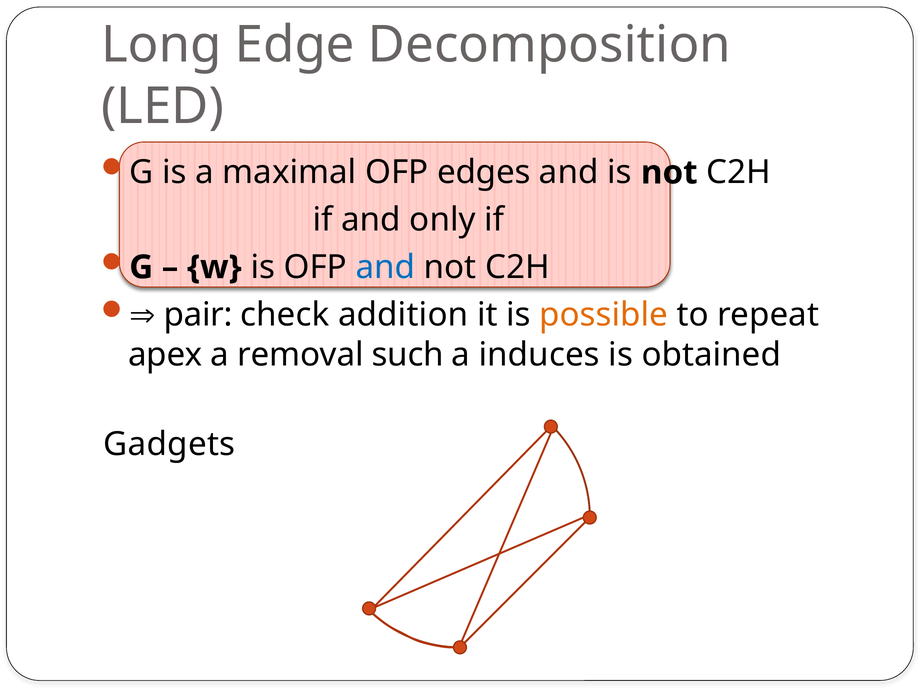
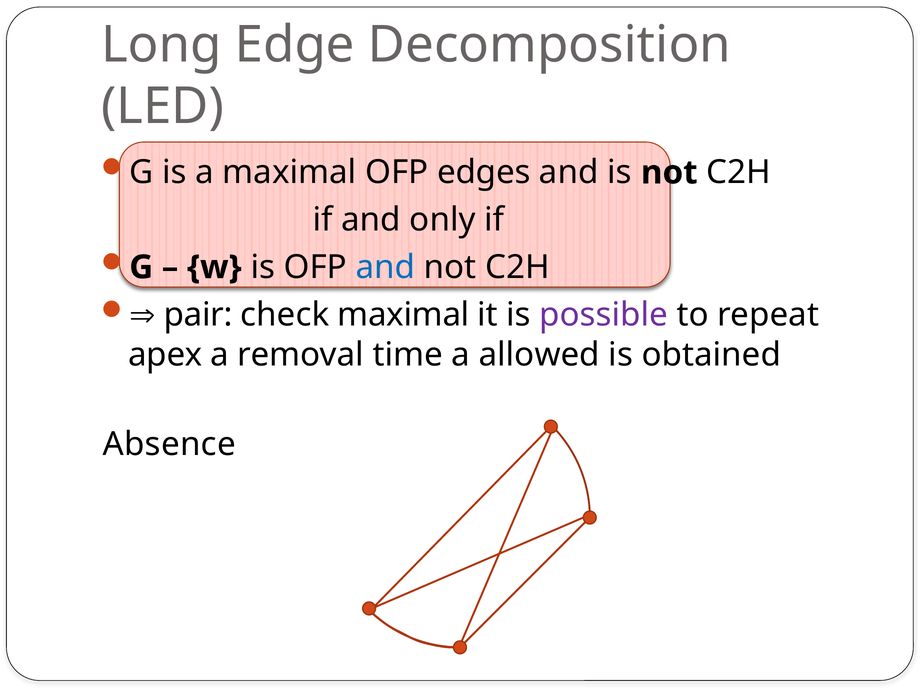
check addition: addition -> maximal (403, 315)
possible colour: orange -> purple (604, 315)
such: such -> time (408, 355)
induces: induces -> allowed (539, 355)
Gadgets: Gadgets -> Absence (169, 444)
